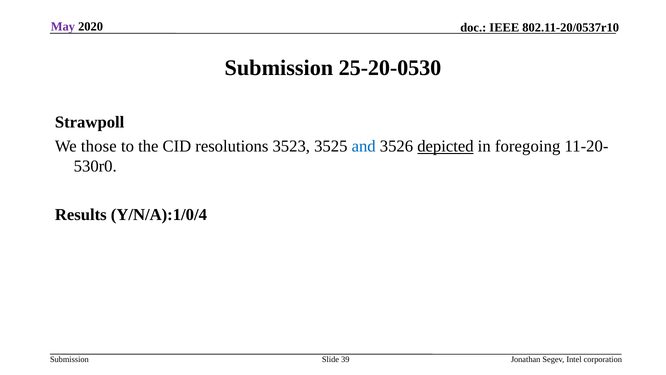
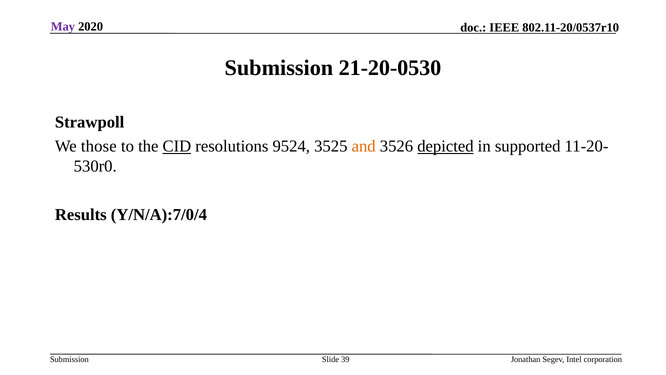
25-20-0530: 25-20-0530 -> 21-20-0530 (390, 68)
CID underline: none -> present (177, 146)
3523: 3523 -> 9524 (291, 146)
and colour: blue -> orange (364, 146)
foregoing: foregoing -> supported (528, 146)
Y/N/A):1/0/4: Y/N/A):1/0/4 -> Y/N/A):7/0/4 (159, 214)
